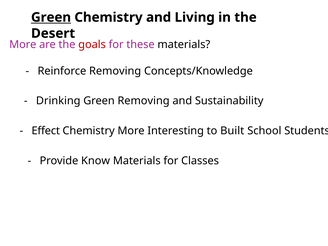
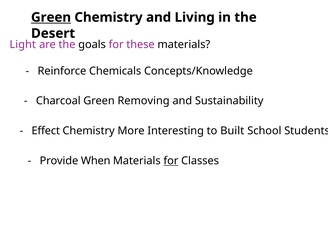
More: More -> Light (23, 44)
goals colour: red -> black (92, 44)
Reinforce Removing: Removing -> Chemicals (115, 71)
Drinking: Drinking -> Charcoal (58, 101)
Know: Know -> When (96, 161)
for underline: none -> present (171, 161)
